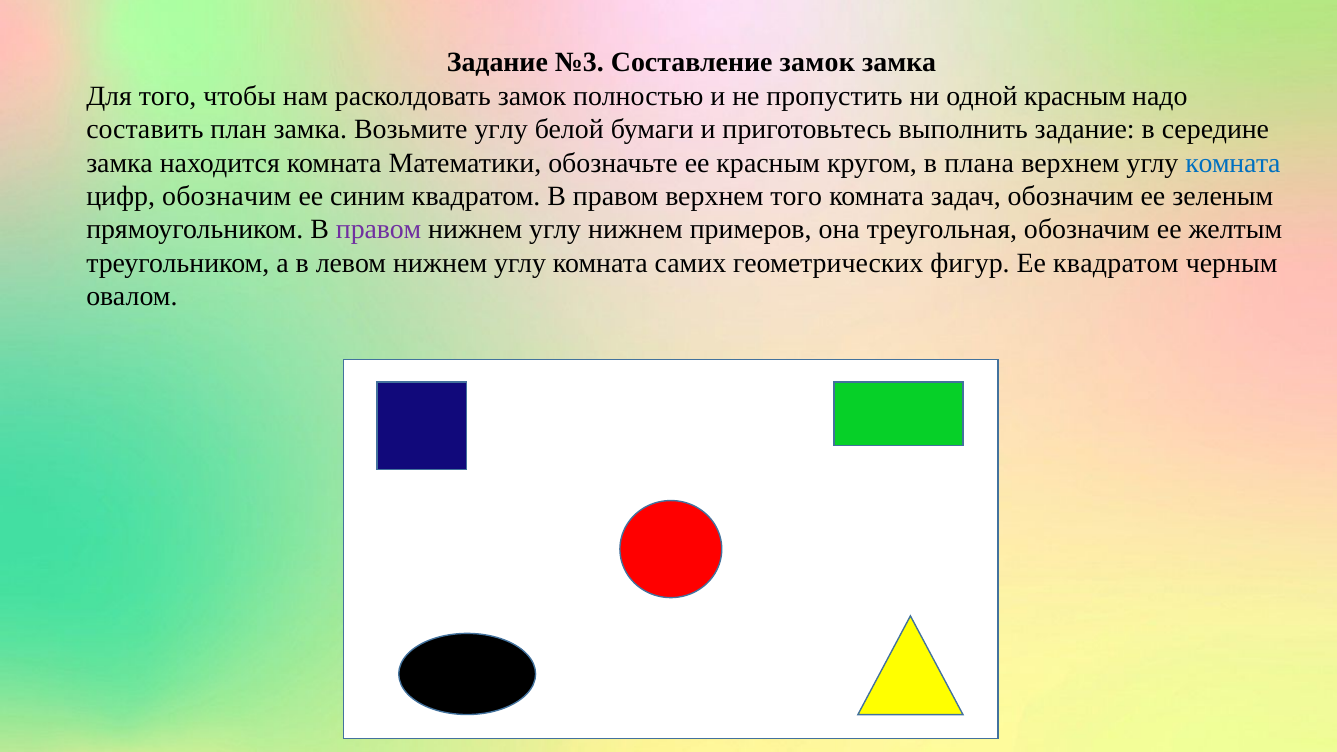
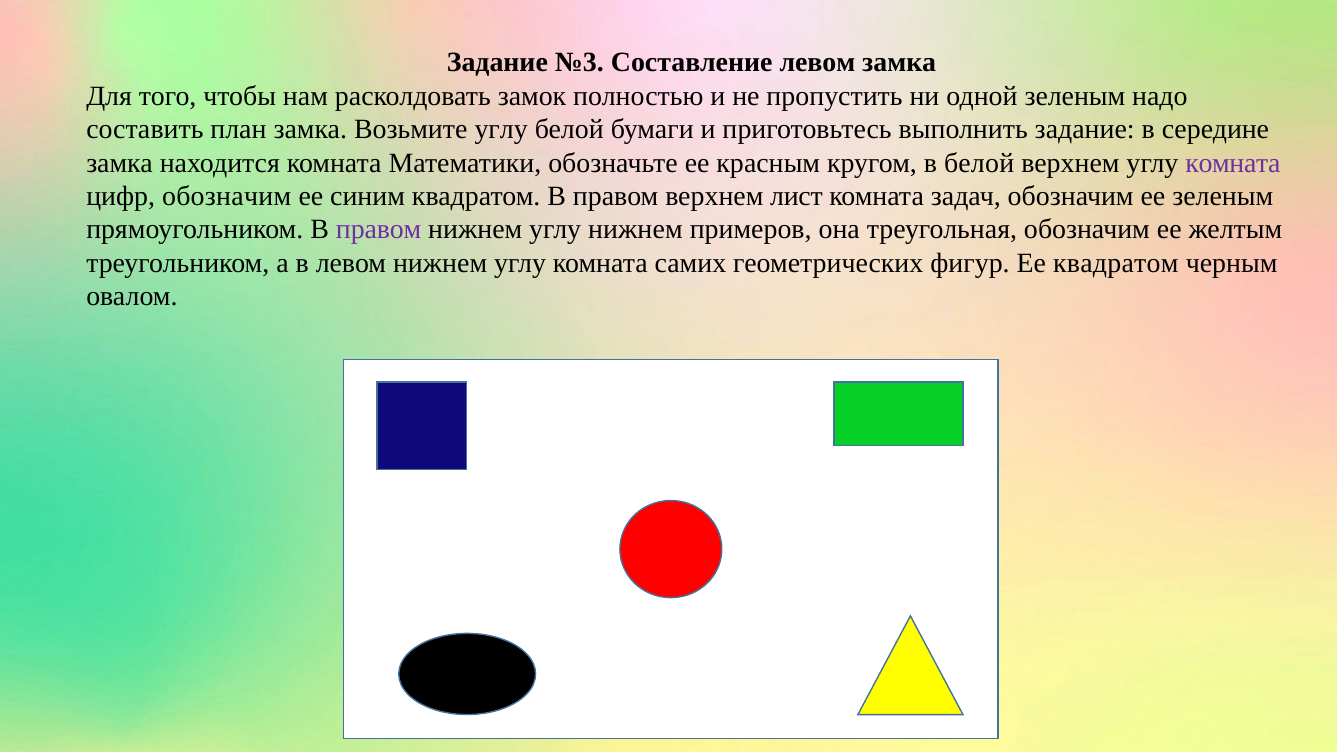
Составление замок: замок -> левом (817, 63)
одной красным: красным -> зеленым (1075, 96)
в плана: плана -> белой (979, 163)
комната colour: blue -> purple (1233, 163)
верхнем того: того -> лист (796, 196)
